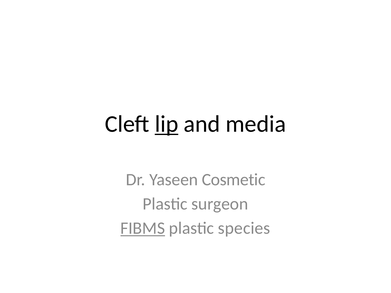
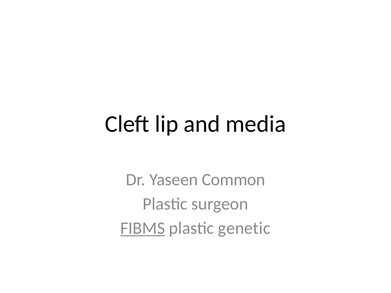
lip underline: present -> none (167, 124)
Cosmetic: Cosmetic -> Common (234, 180)
species: species -> genetic (244, 228)
